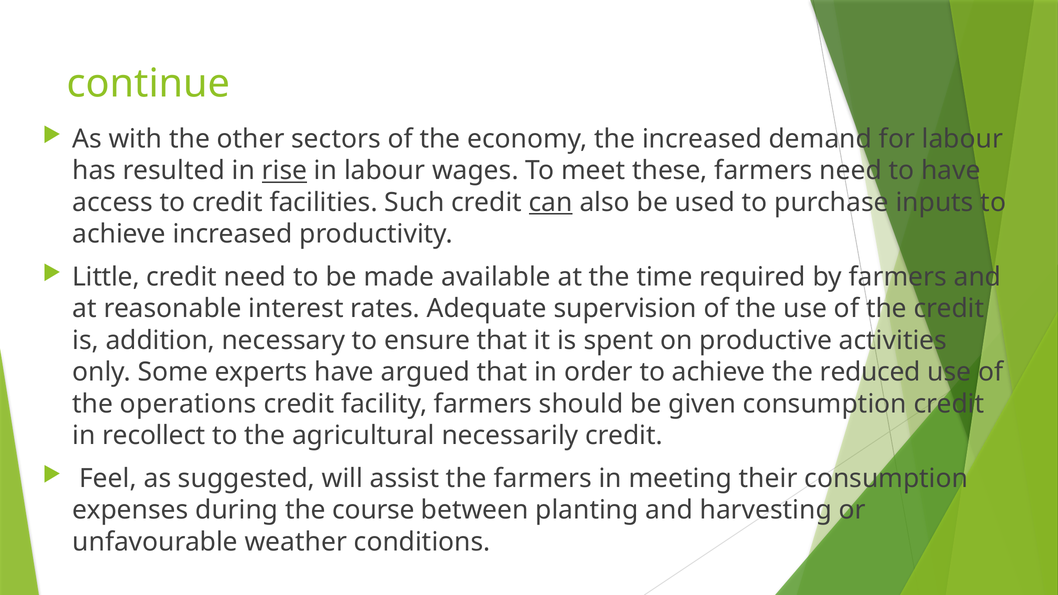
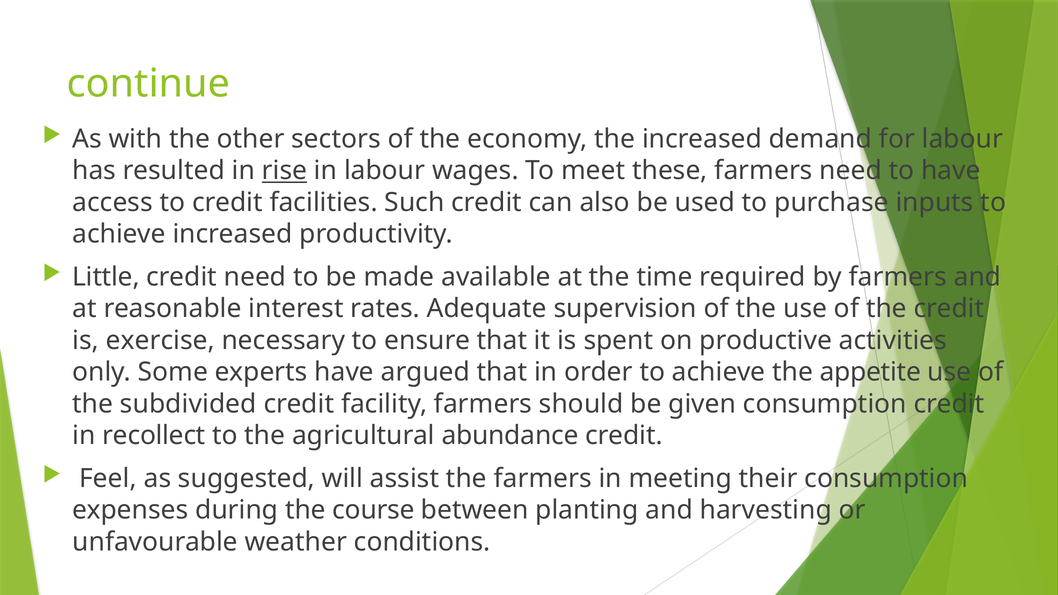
can underline: present -> none (551, 203)
addition: addition -> exercise (160, 340)
reduced: reduced -> appetite (870, 372)
operations: operations -> subdivided (188, 404)
necessarily: necessarily -> abundance (510, 436)
